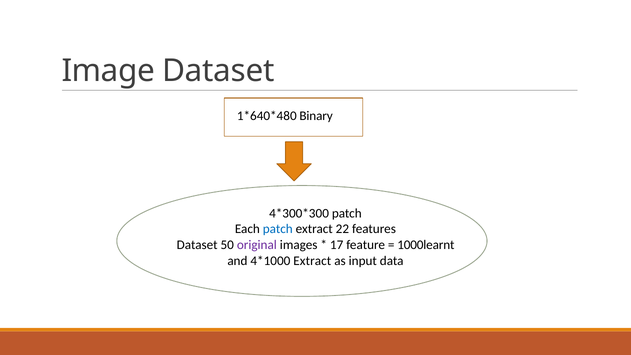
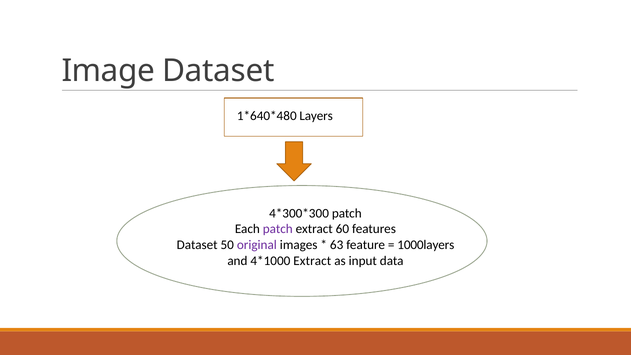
Binary: Binary -> Layers (316, 116)
patch colour: blue -> purple (278, 229)
22: 22 -> 60 (342, 229)
17: 17 -> 63 (337, 245)
1000learnt: 1000learnt -> 1000layers (426, 245)
